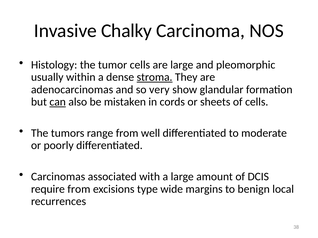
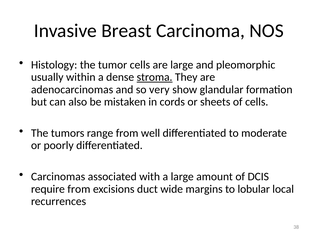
Chalky: Chalky -> Breast (126, 31)
can underline: present -> none (58, 102)
type: type -> duct (147, 189)
benign: benign -> lobular (254, 189)
